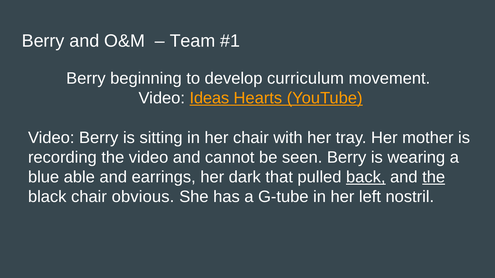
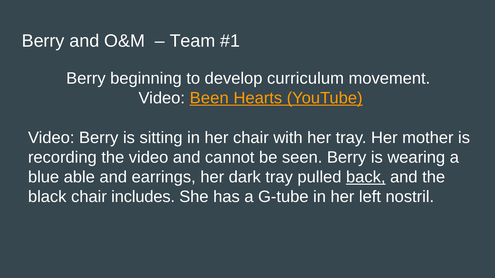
Ideas: Ideas -> Been (209, 98)
dark that: that -> tray (279, 177)
the underline: present -> none (434, 177)
obvious: obvious -> includes (143, 197)
